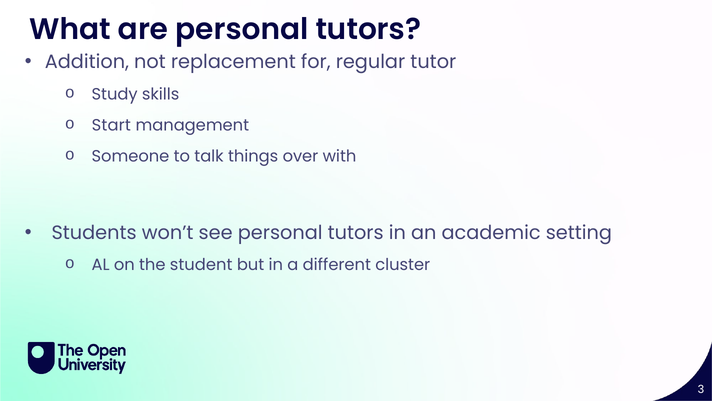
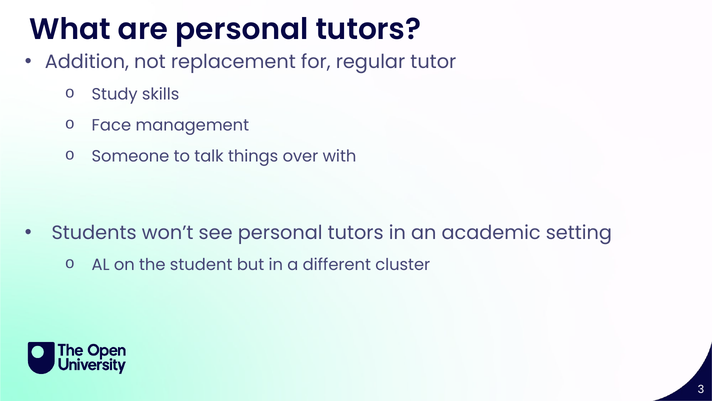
Start: Start -> Face (111, 125)
